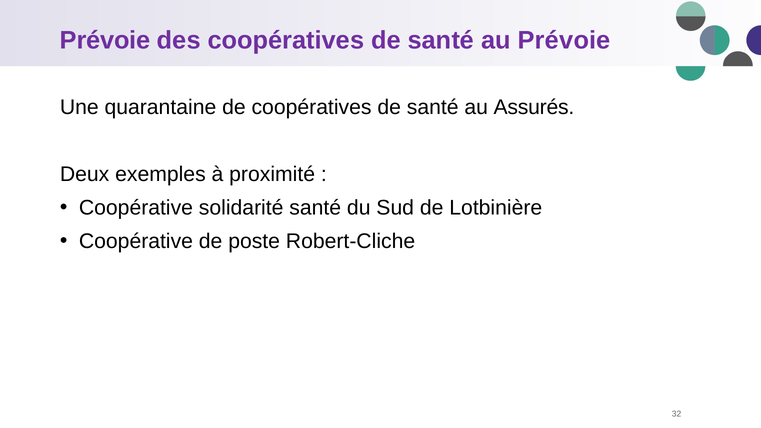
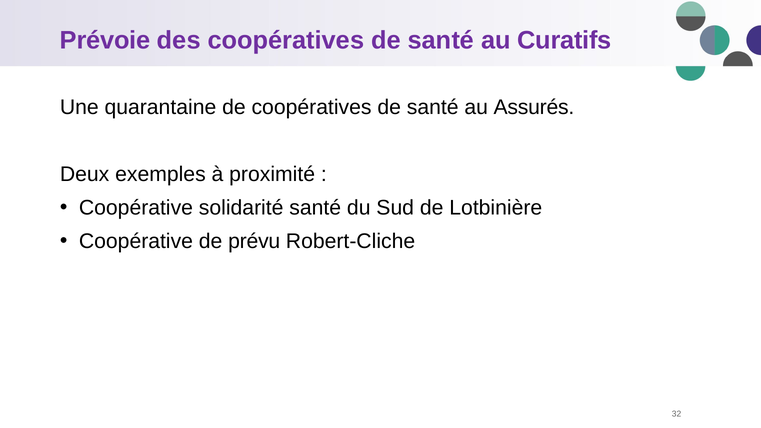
au Prévoie: Prévoie -> Curatifs (564, 40)
poste: poste -> prévu (254, 241)
